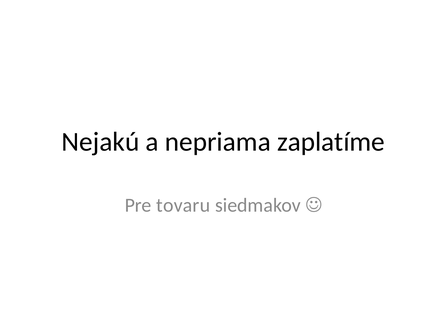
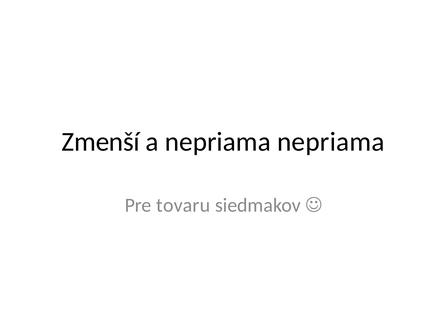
Nejakú: Nejakú -> Zmenší (101, 142)
nepriama zaplatíme: zaplatíme -> nepriama (331, 142)
